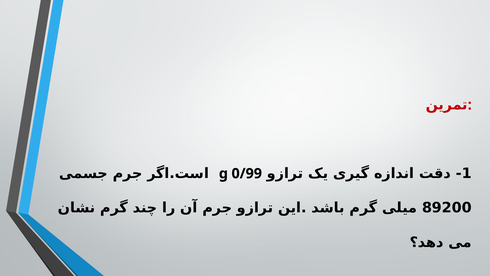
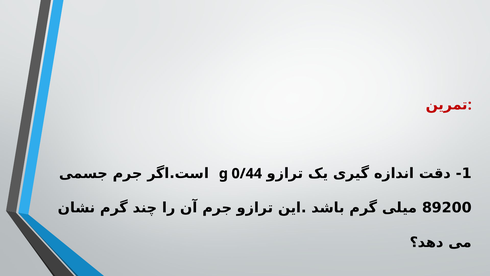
0/99: 0/99 -> 0/44 (247, 173)
